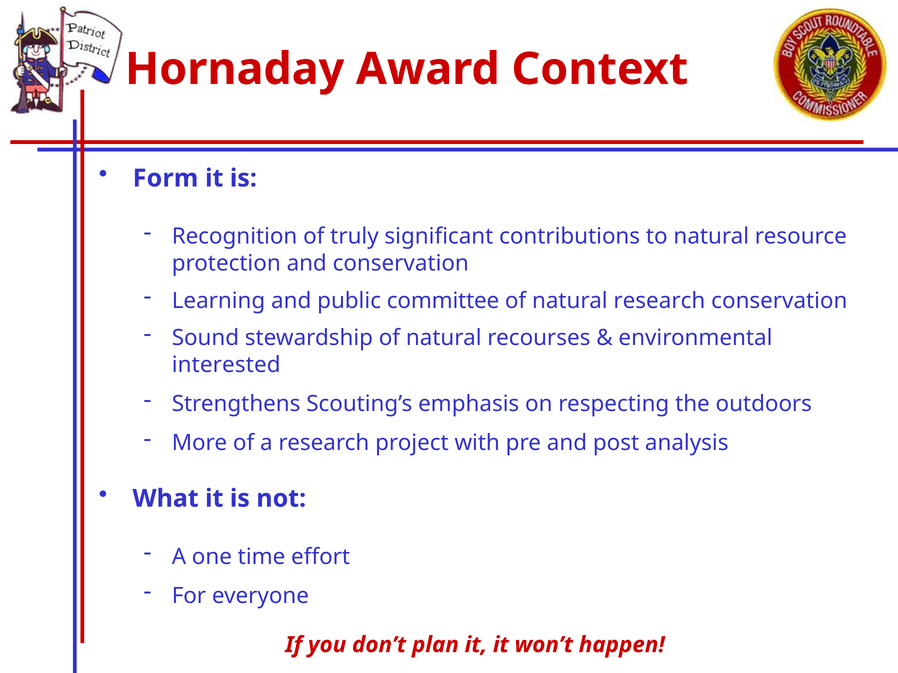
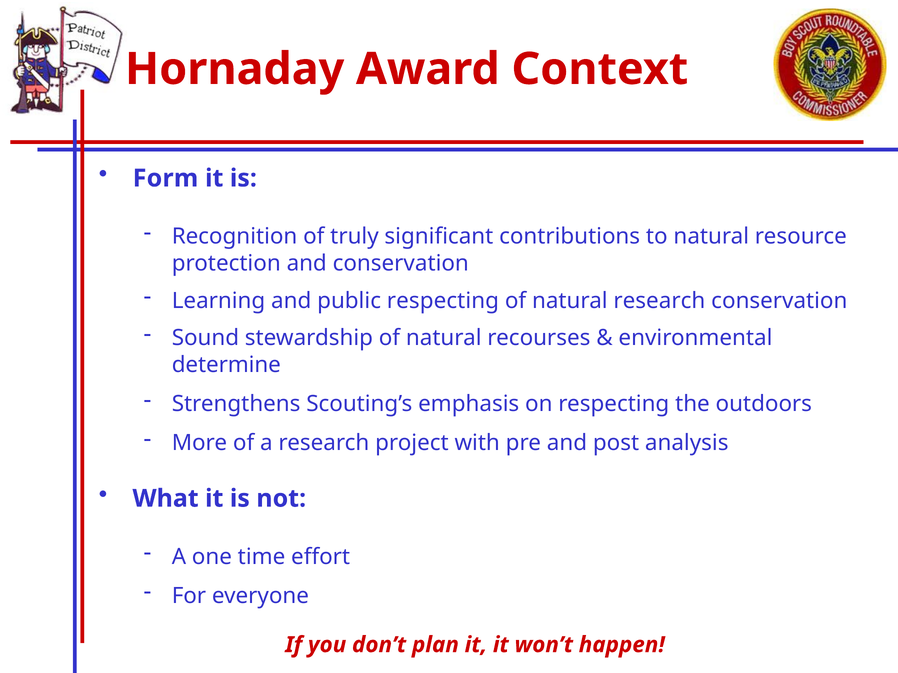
public committee: committee -> respecting (443, 301)
interested: interested -> determine (226, 365)
